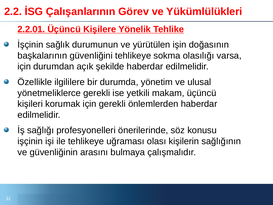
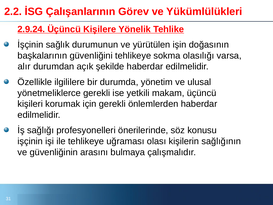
2.2.01: 2.2.01 -> 2.9.24 (31, 29)
için: için -> alır (24, 66)
